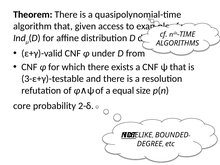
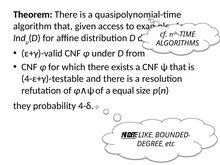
3-ε+γ)-testable: 3-ε+γ)-testable -> 4-ε+γ)-testable (53, 79)
core: core -> they (22, 106)
2-δ: 2-δ -> 4-δ (86, 106)
